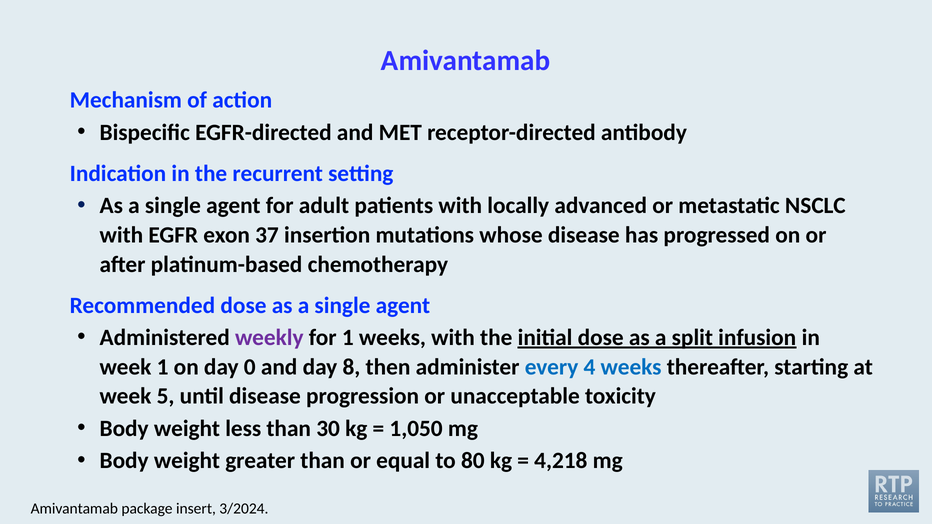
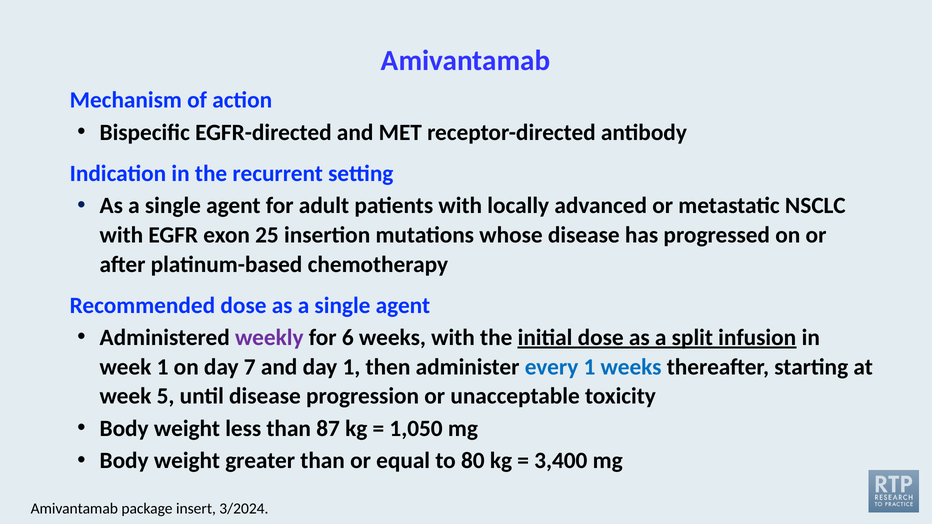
37: 37 -> 25 (267, 235)
for 1: 1 -> 6 (348, 338)
0: 0 -> 7 (250, 367)
day 8: 8 -> 1 (351, 367)
every 4: 4 -> 1 (589, 367)
30: 30 -> 87 (328, 429)
4,218: 4,218 -> 3,400 (561, 461)
